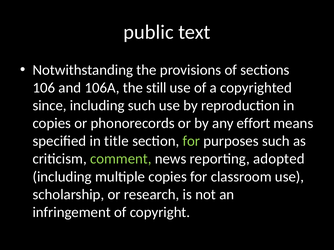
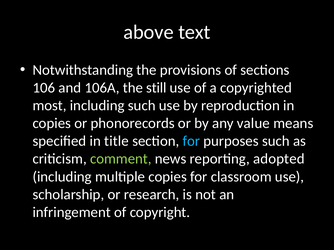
public: public -> above (149, 32)
since: since -> most (50, 106)
effort: effort -> value (253, 124)
for colour: light green -> light blue (191, 141)
